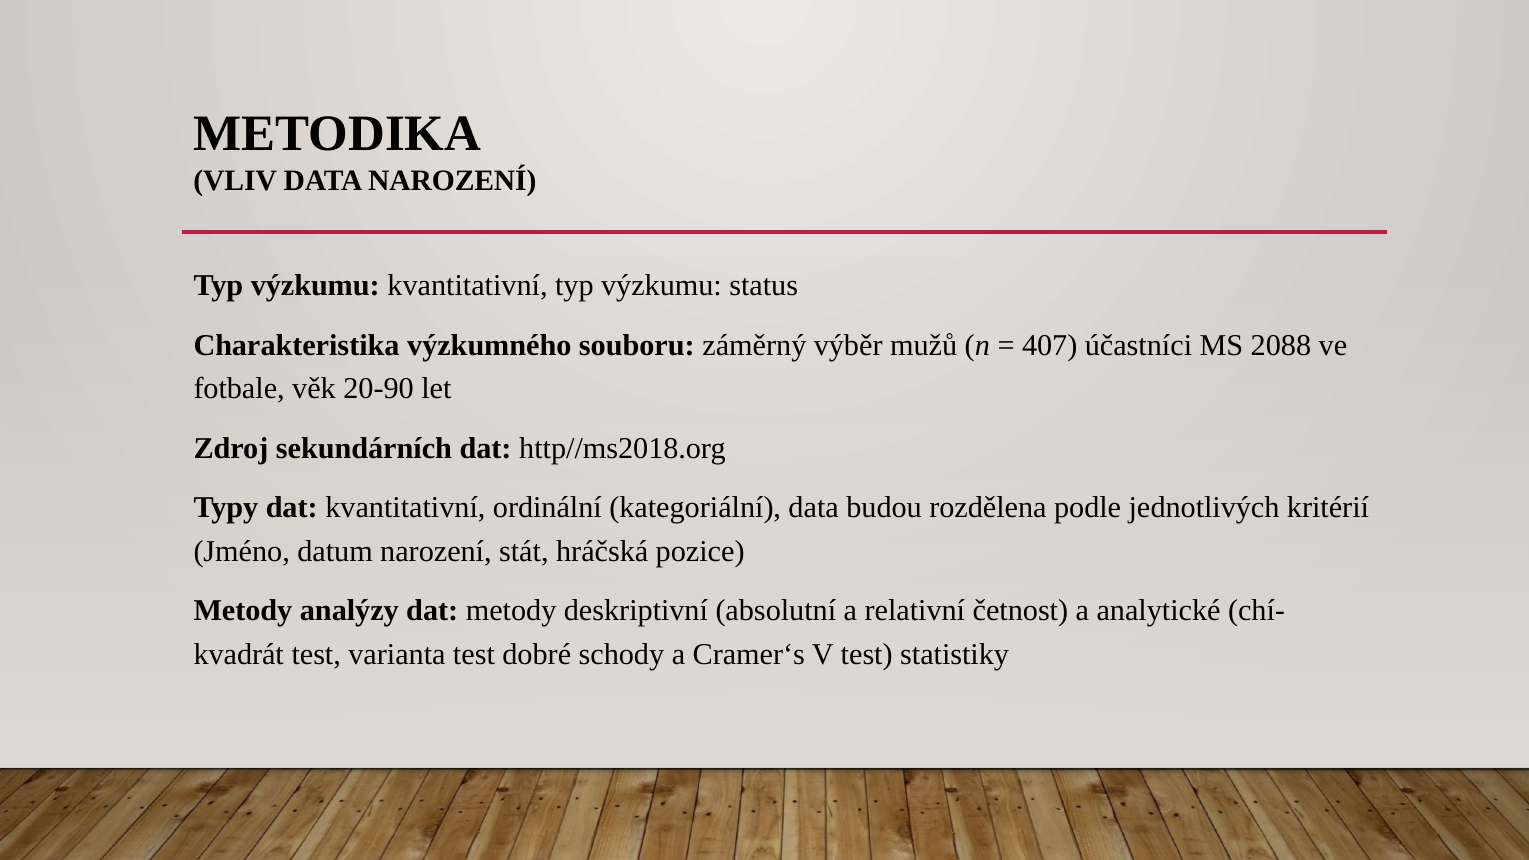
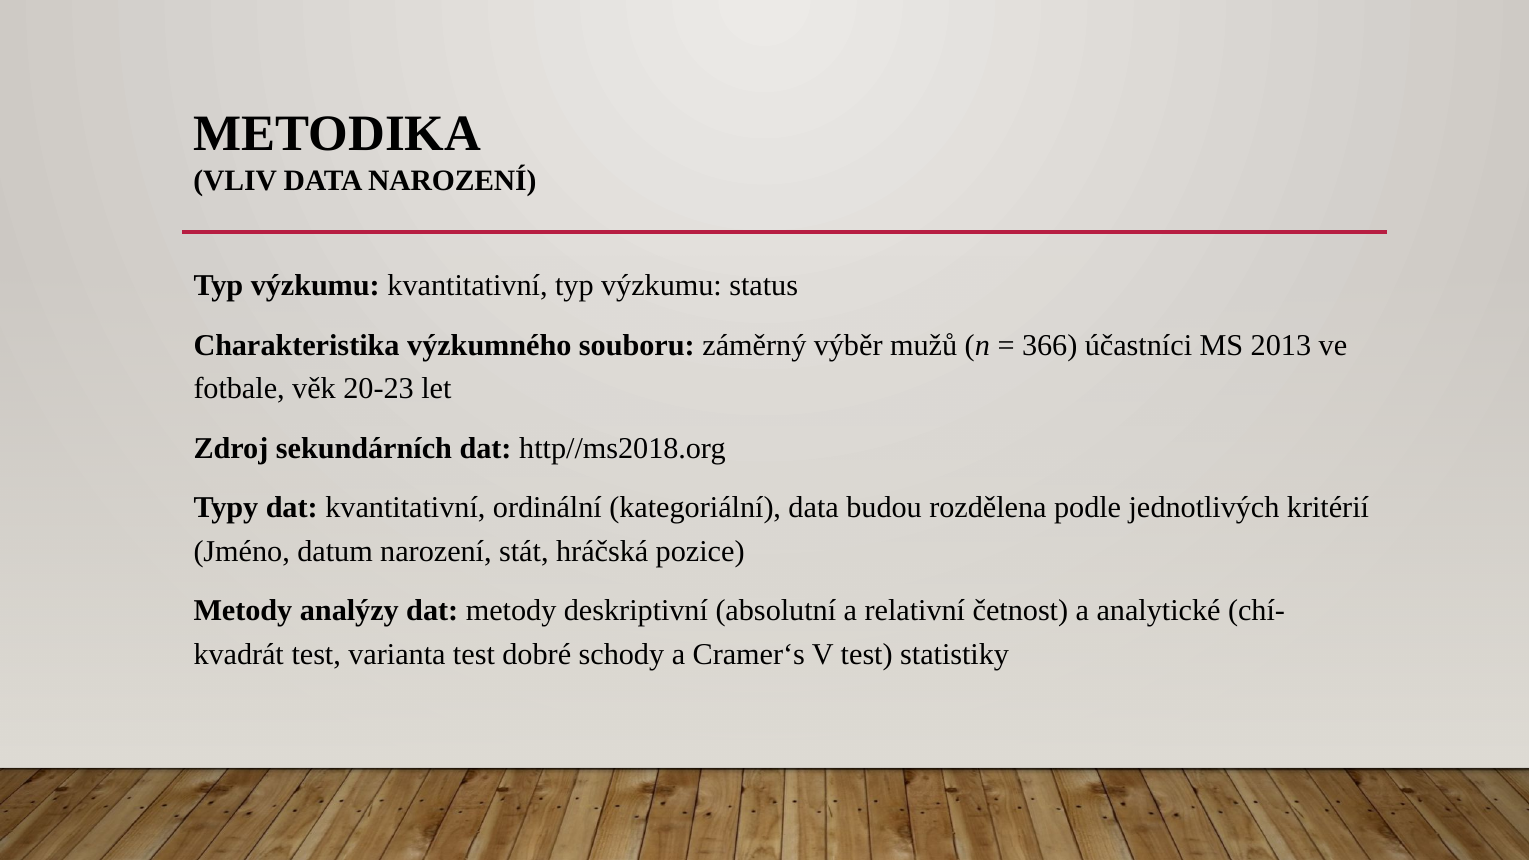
407: 407 -> 366 (1050, 345)
2088: 2088 -> 2013 (1281, 345)
20-90: 20-90 -> 20-23 (379, 389)
